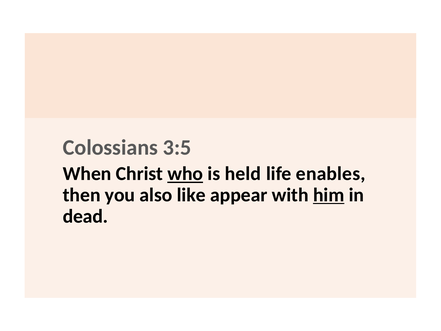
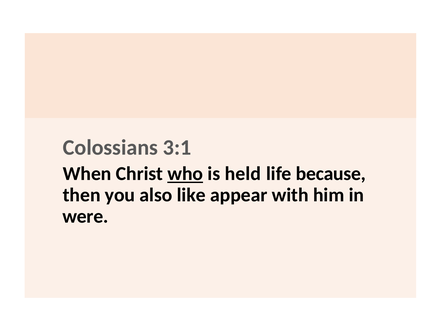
3:5: 3:5 -> 3:1 (177, 147)
enables: enables -> because (331, 174)
him underline: present -> none (329, 195)
dead: dead -> were (85, 216)
